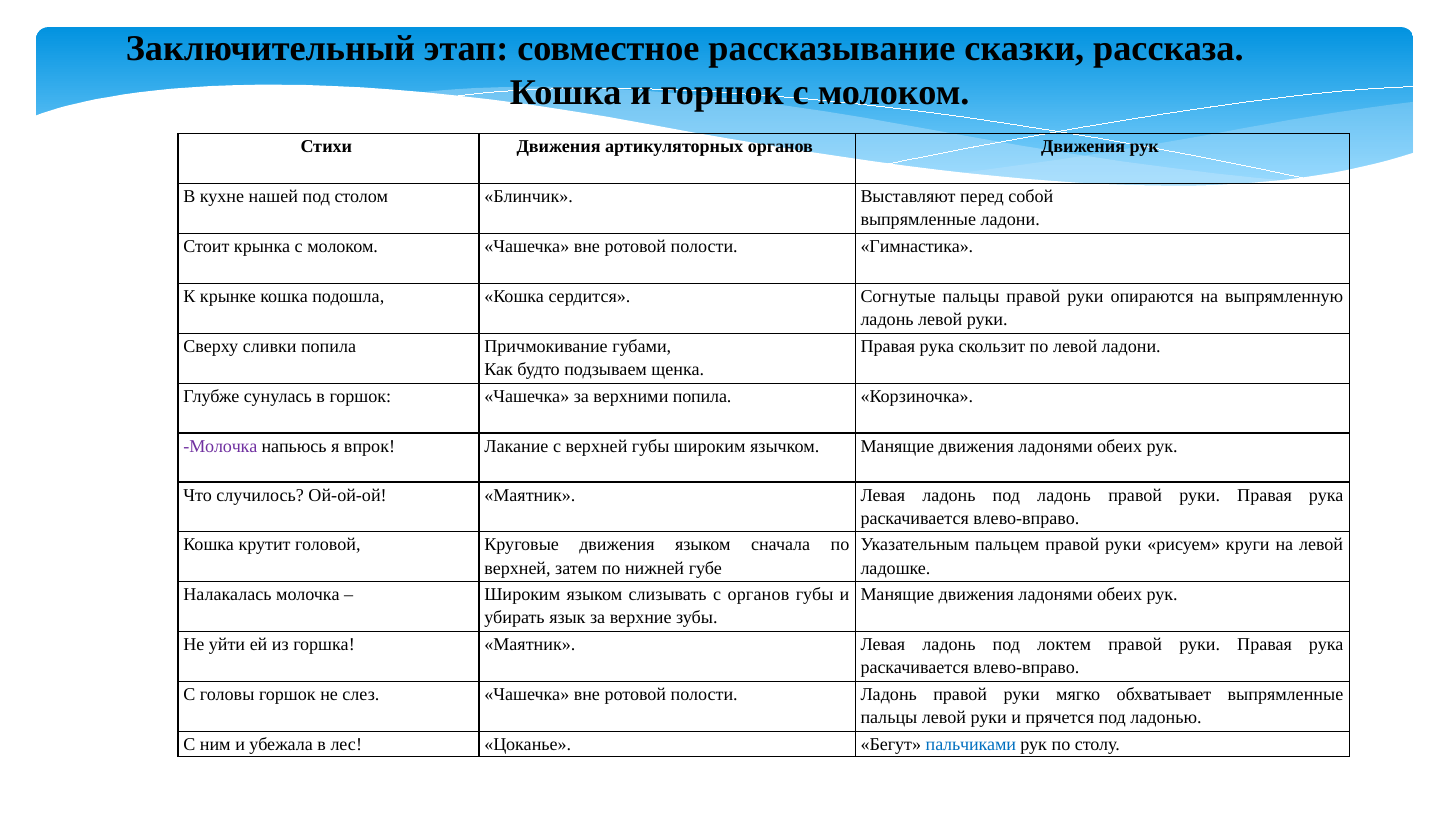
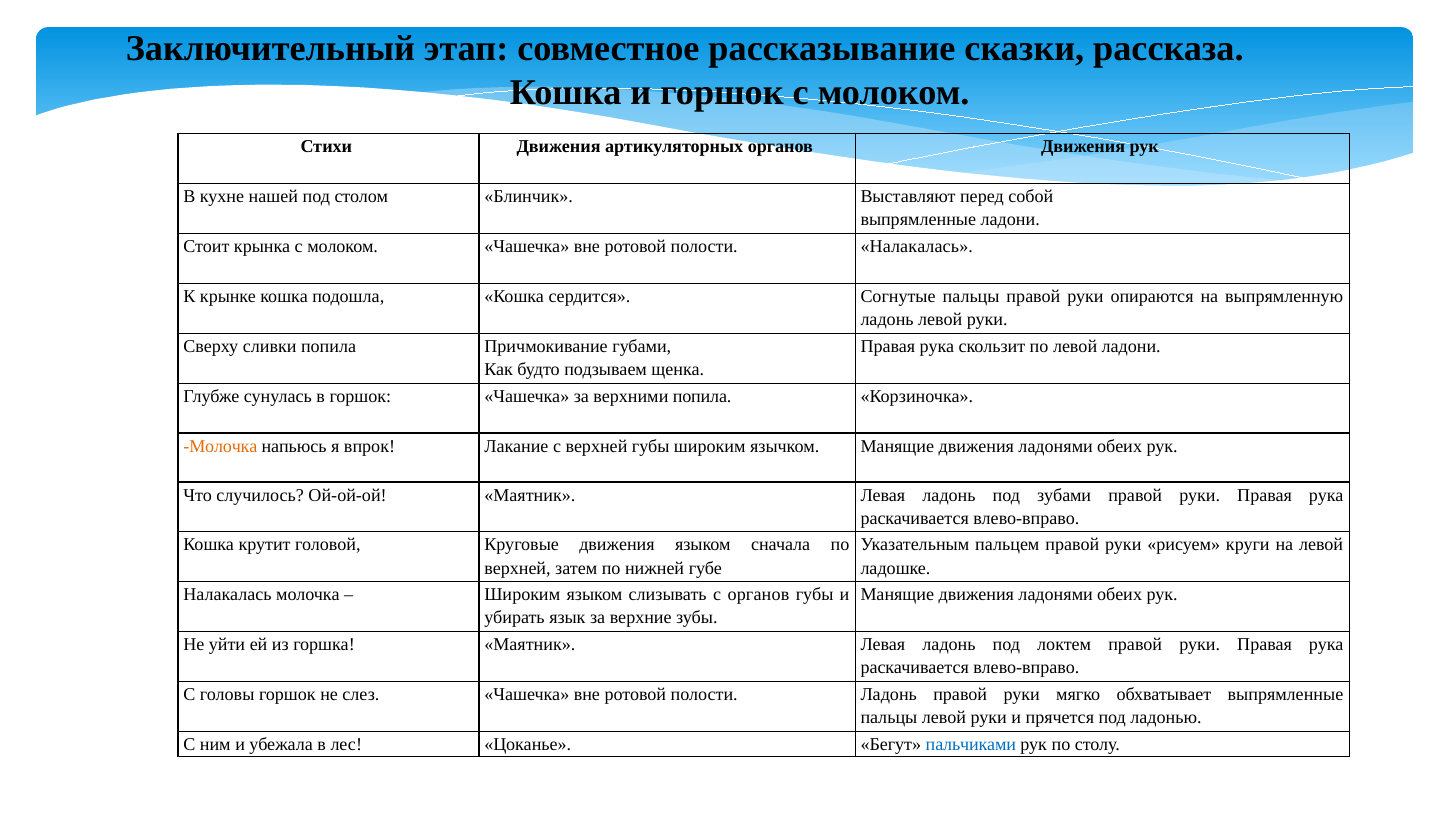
полости Гимнастика: Гимнастика -> Налакалась (917, 247)
Молочка colour: purple -> orange (220, 447)
под ладонь: ладонь -> зубами (1064, 495)
